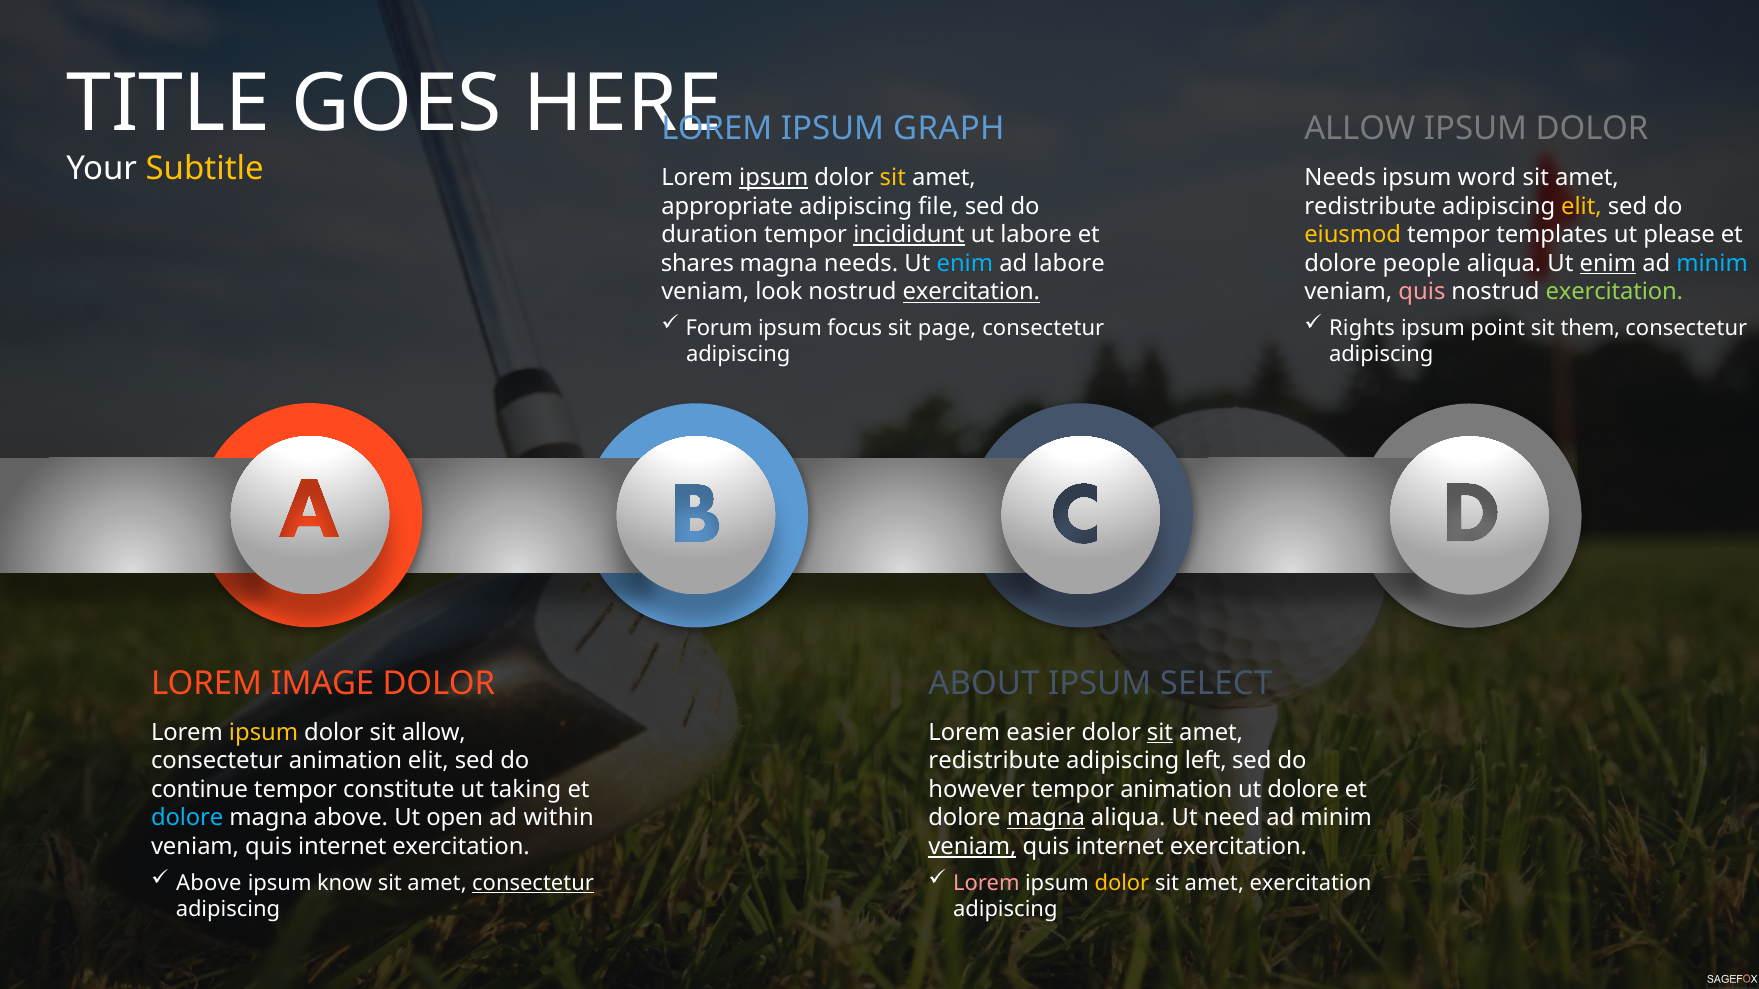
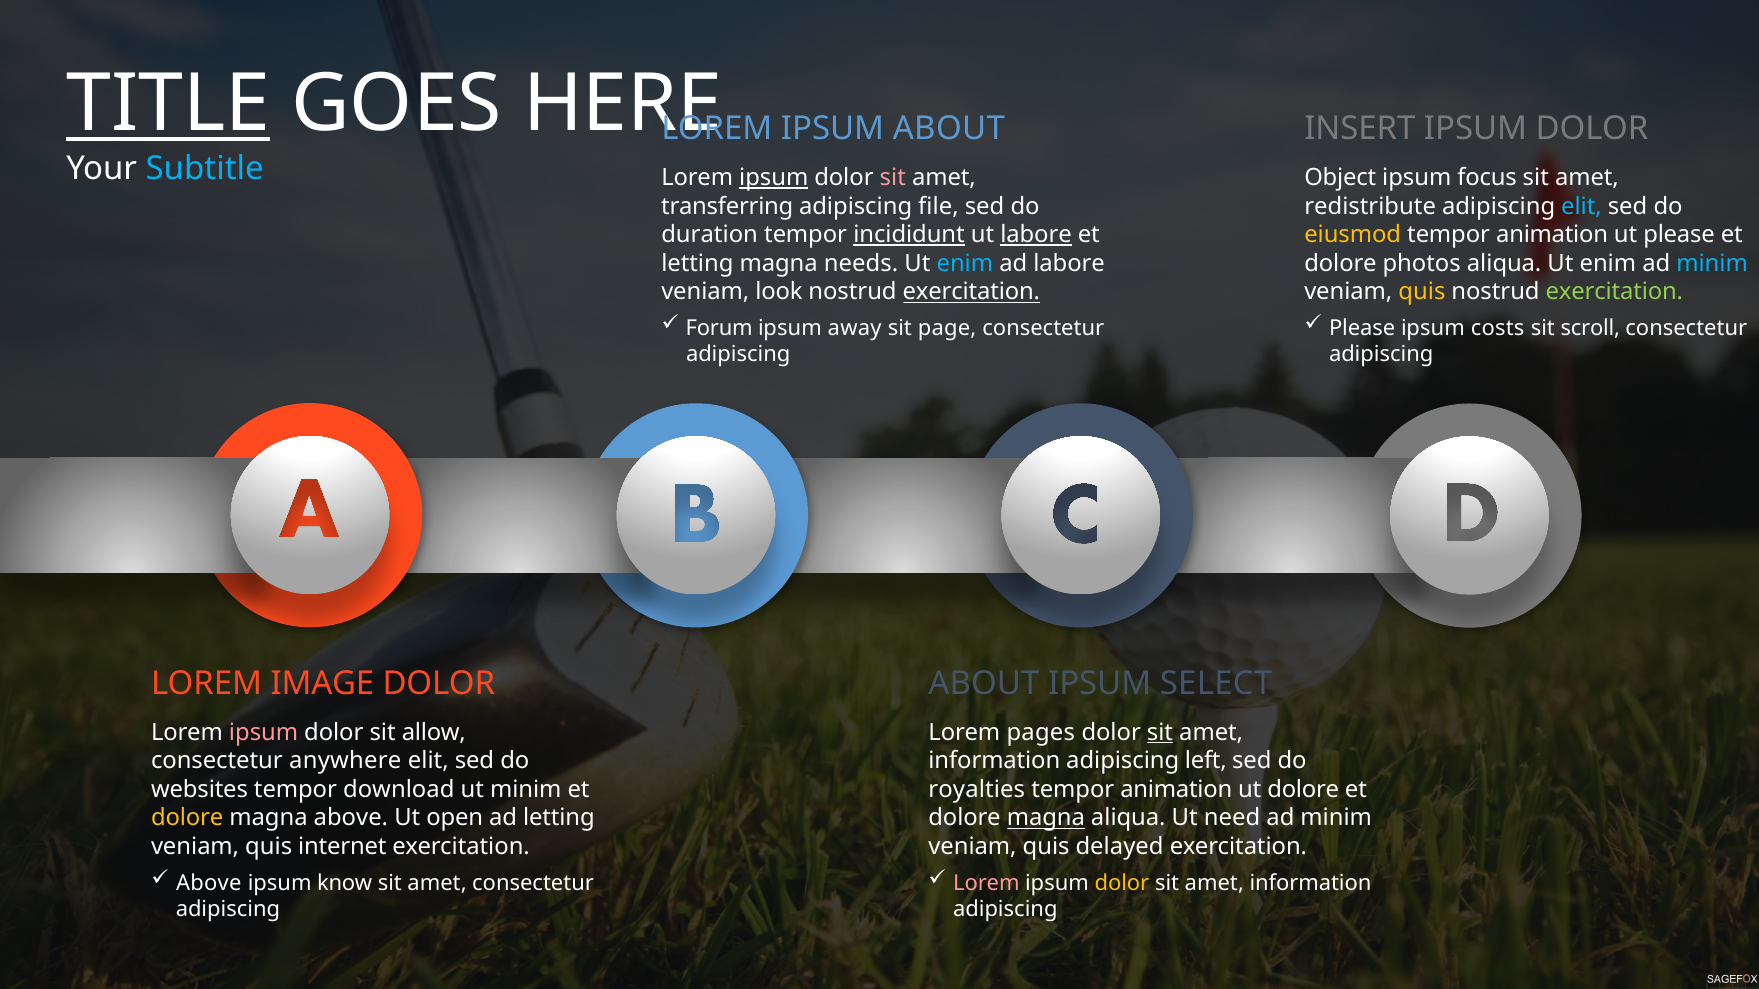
TITLE underline: none -> present (168, 104)
IPSUM GRAPH: GRAPH -> ABOUT (949, 129)
ALLOW: ALLOW -> INSERT (1360, 129)
Subtitle colour: yellow -> light blue (205, 169)
sit colour: yellow -> pink (893, 178)
Needs: Needs -> Object (1340, 178)
word: word -> focus (1487, 178)
appropriate: appropriate -> transferring (727, 206)
elit colour: yellow -> light blue (1582, 206)
labore underline: none -> present (1036, 235)
templates: templates -> animation (1552, 235)
shares: shares -> letting (697, 264)
people: people -> photos (1422, 264)
enim underline: present -> none (1608, 264)
quis colour: pink -> yellow (1422, 292)
focus: focus -> away (855, 328)
Rights: Rights -> Please (1362, 328)
point: point -> costs (1498, 328)
them: them -> scroll (1590, 328)
ipsum colour: yellow -> pink (264, 733)
easier: easier -> pages (1041, 733)
consectetur animation: animation -> anywhere (345, 761)
redistribute: redistribute -> information (994, 761)
continue: continue -> websites (200, 790)
constitute: constitute -> download (399, 790)
ut taking: taking -> minim (526, 790)
however: however -> royalties (977, 790)
dolore colour: light blue -> yellow (187, 818)
ad within: within -> letting (559, 818)
veniam underline: present -> none (972, 847)
internet: internet -> delayed (1120, 847)
consectetur underline: present -> none (533, 883)
exercitation: exercitation -> information (1310, 883)
